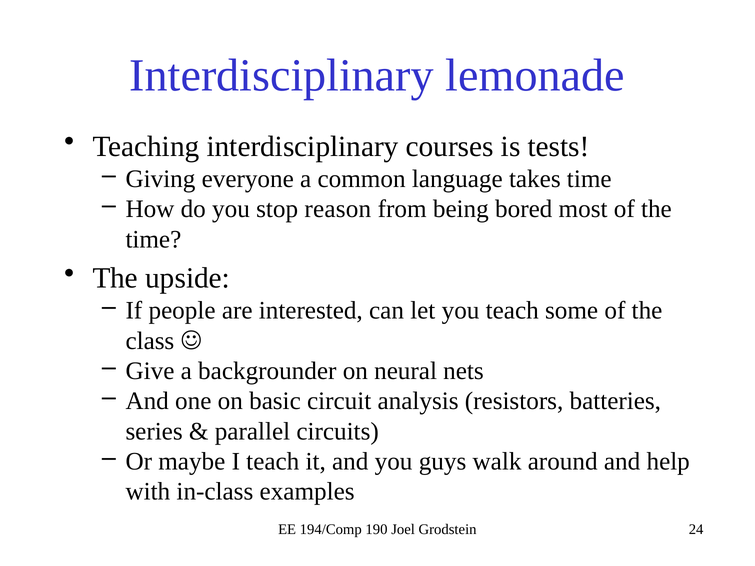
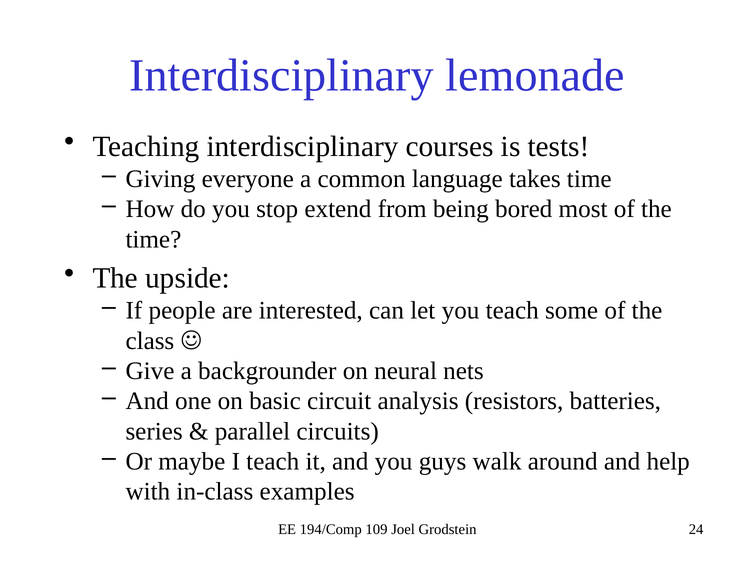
reason: reason -> extend (338, 209)
190: 190 -> 109 (377, 530)
